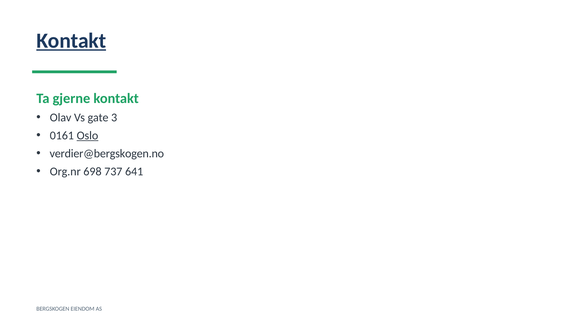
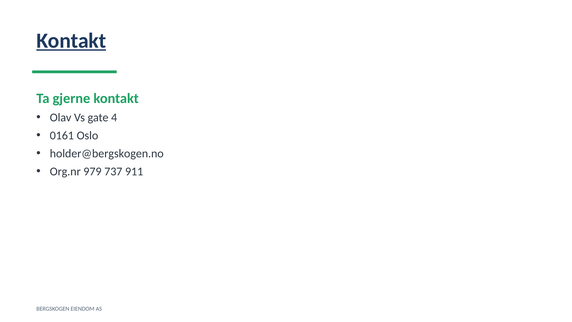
3: 3 -> 4 (114, 118)
Oslo underline: present -> none (87, 136)
verdier@bergskogen.no: verdier@bergskogen.no -> holder@bergskogen.no (107, 153)
698: 698 -> 979 (92, 171)
641: 641 -> 911 (134, 171)
